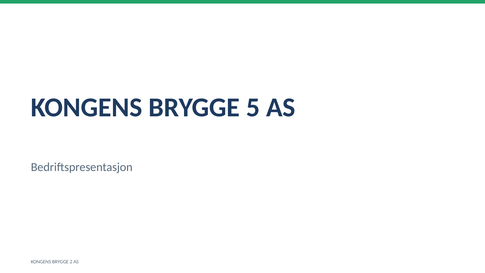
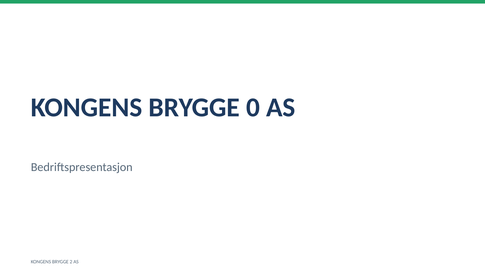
5: 5 -> 0 (253, 108)
